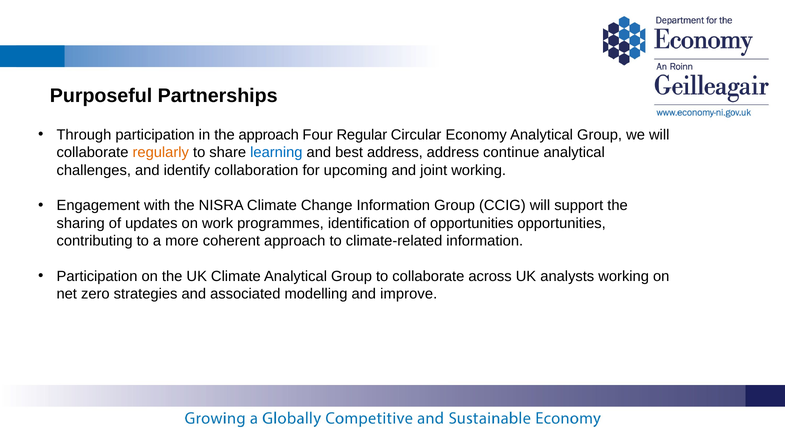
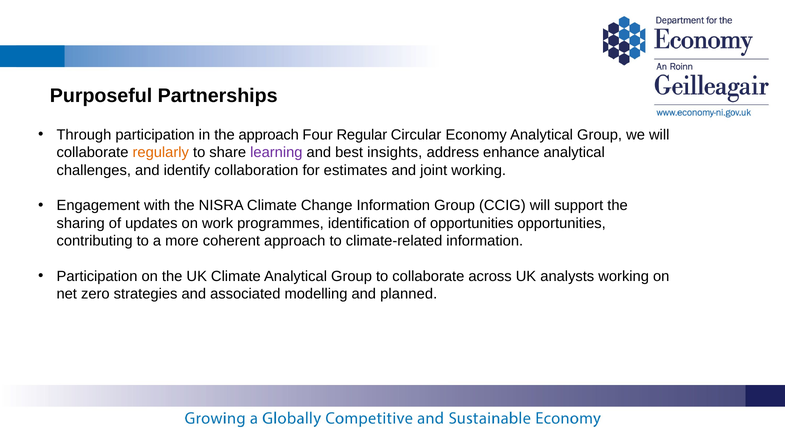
learning colour: blue -> purple (276, 152)
best address: address -> insights (395, 152)
continue: continue -> enhance (511, 152)
upcoming: upcoming -> estimates (356, 170)
improve: improve -> planned (409, 294)
